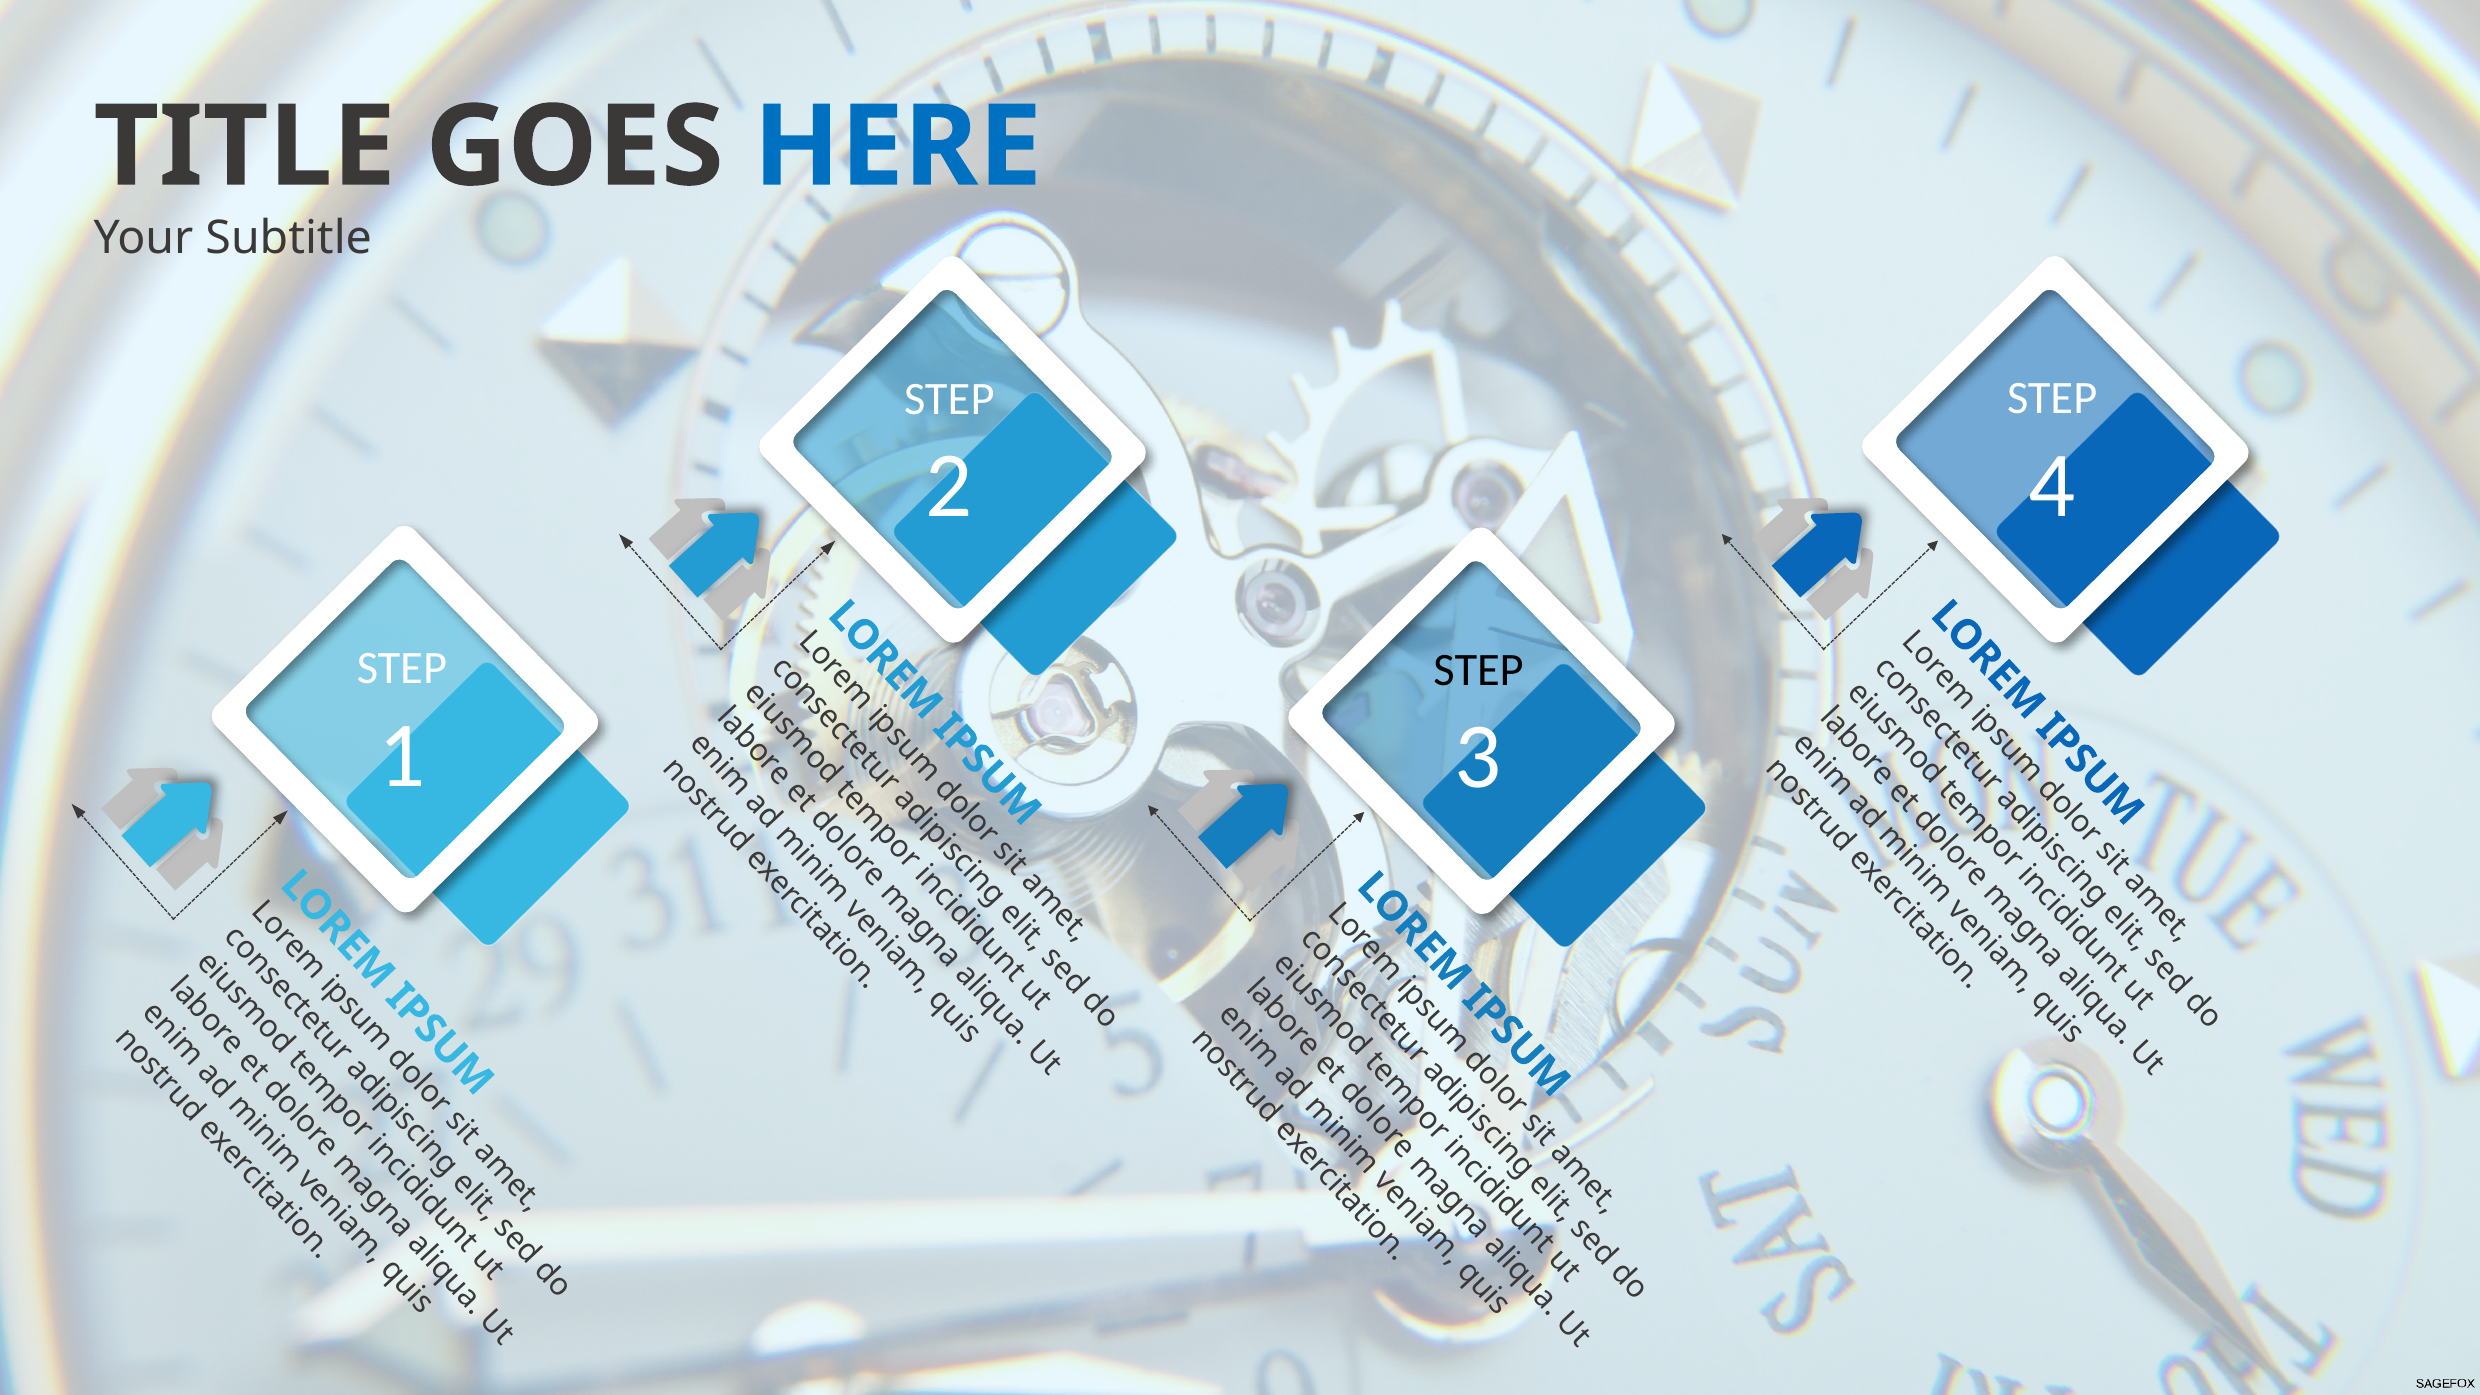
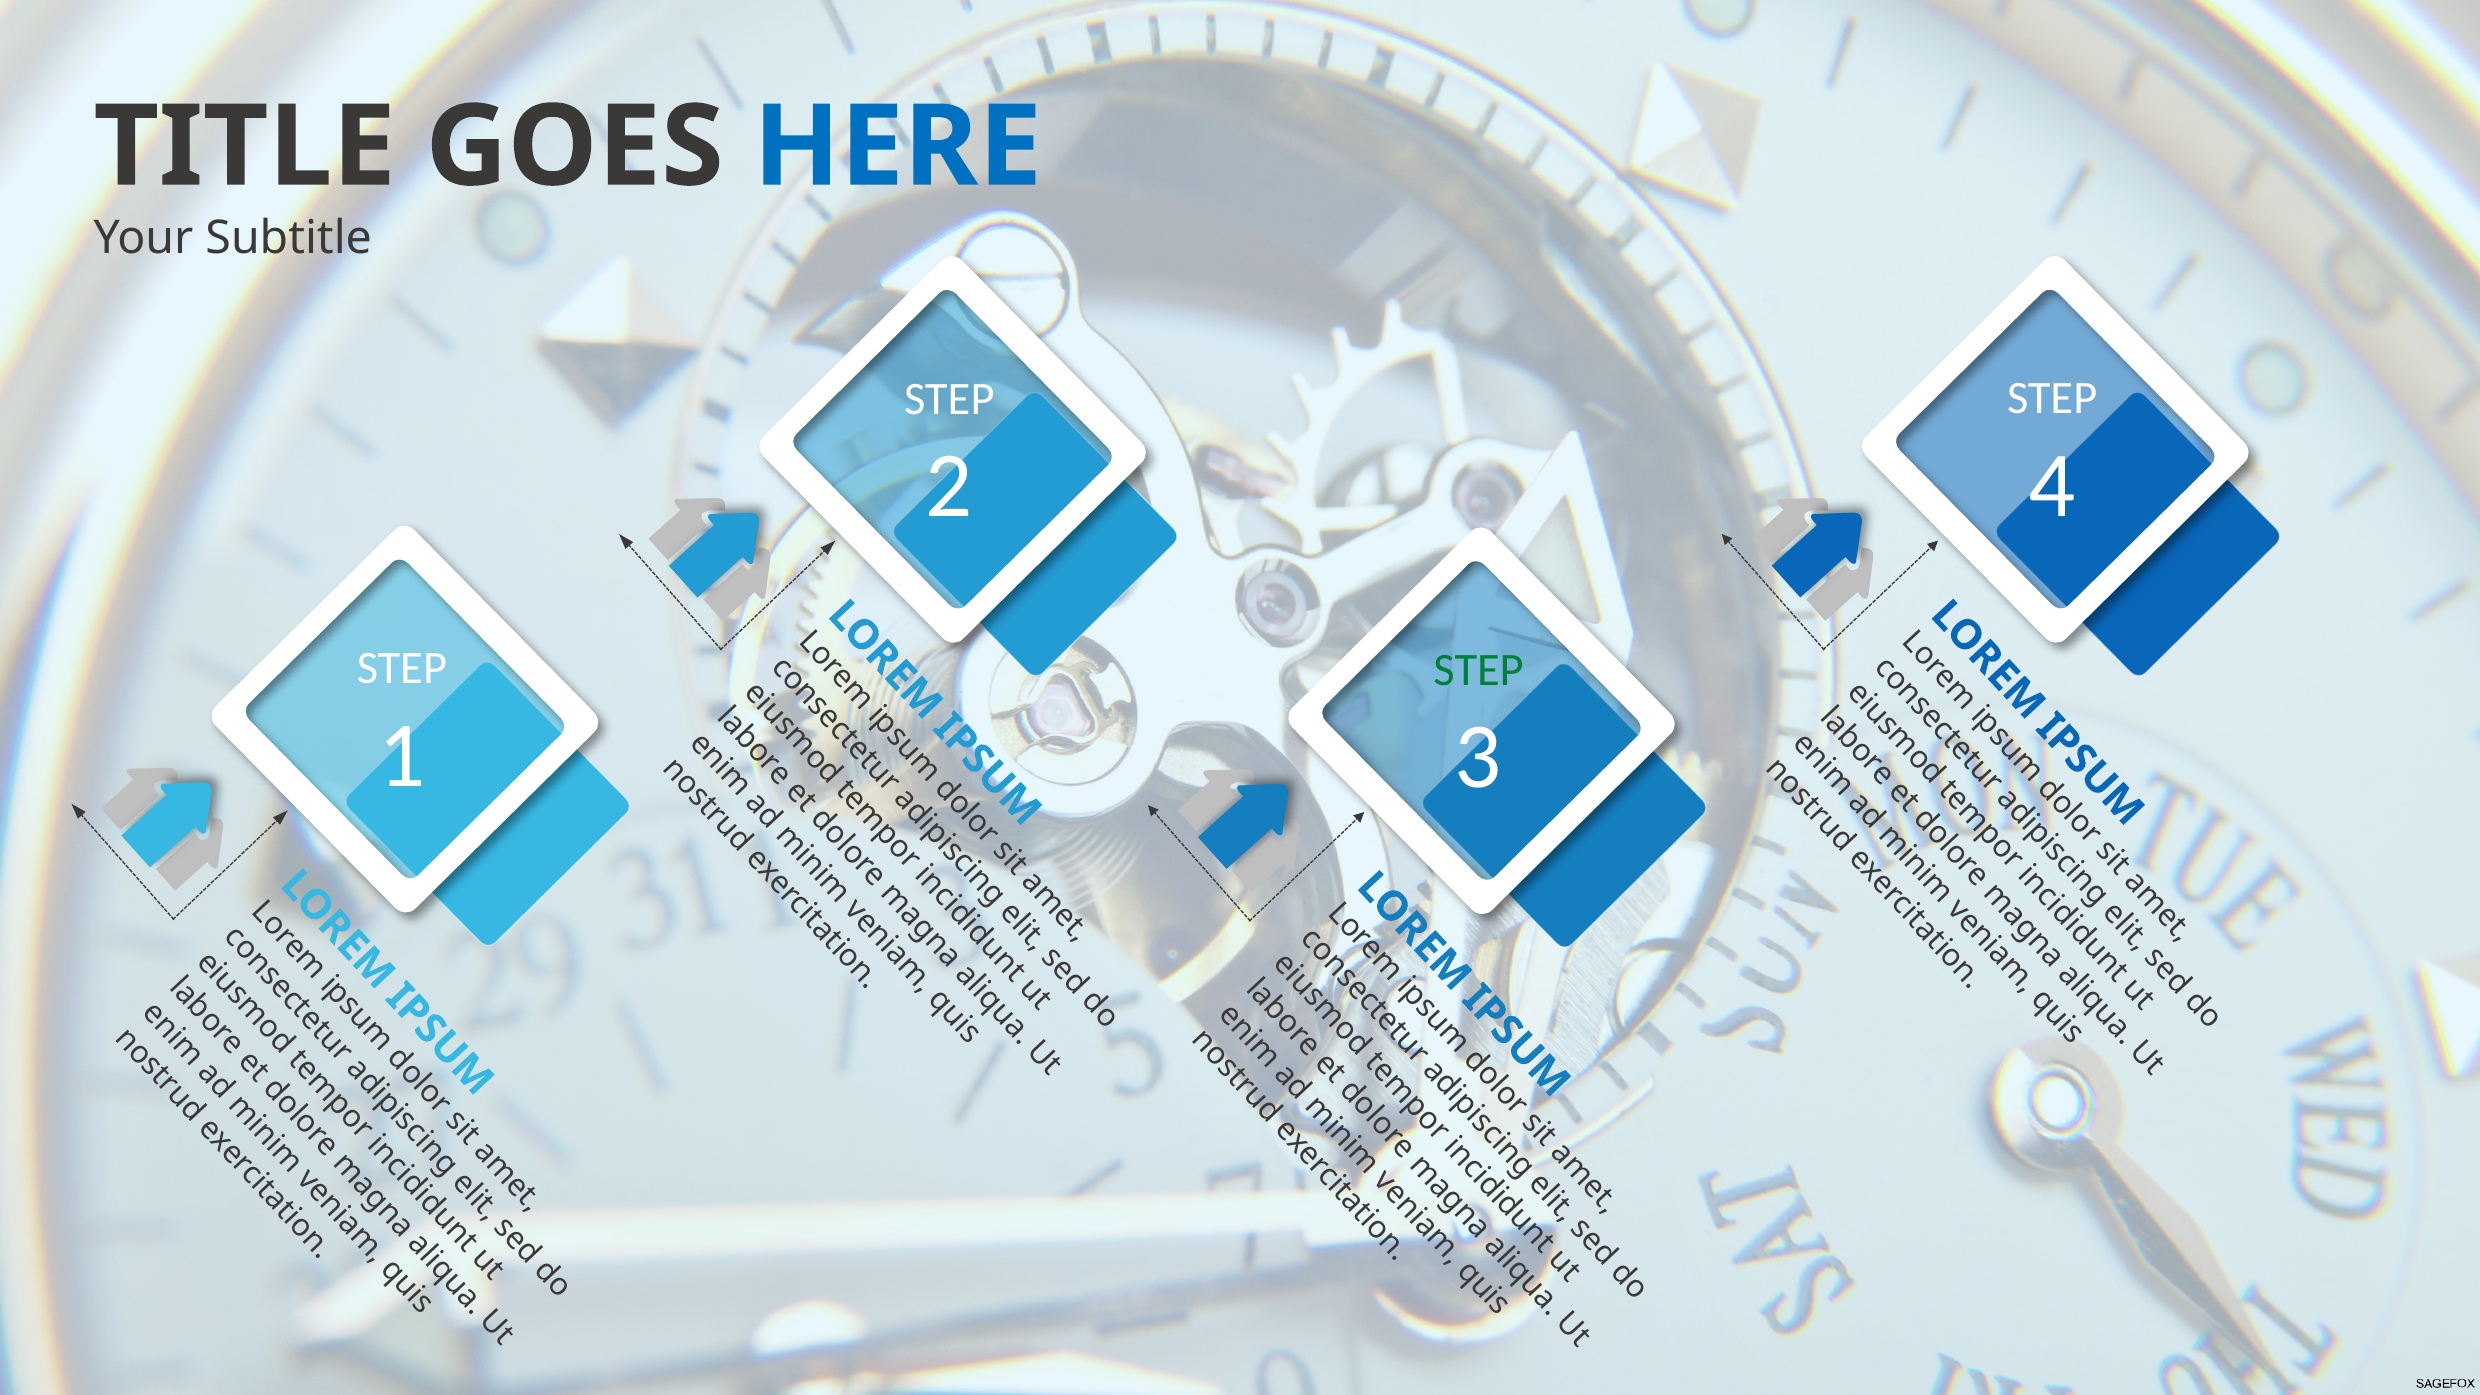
STEP colour: black -> green (1478, 670)
